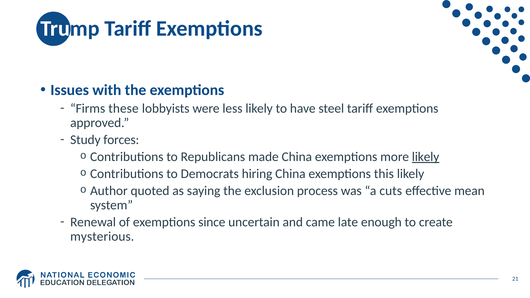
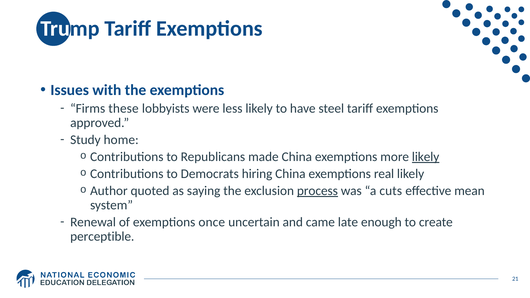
forces: forces -> home (121, 140)
this: this -> real (384, 174)
process underline: none -> present (317, 191)
since: since -> once (212, 222)
mysterious: mysterious -> perceptible (102, 237)
